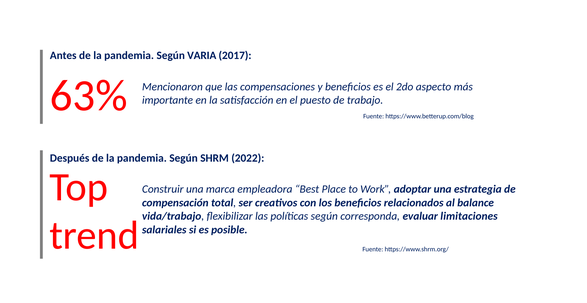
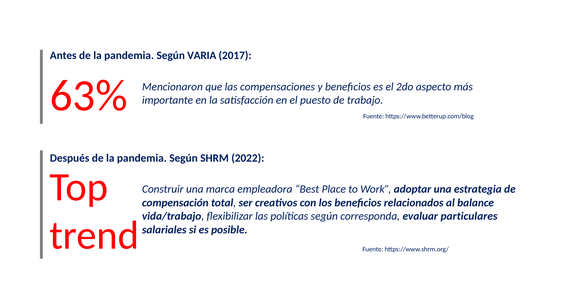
limitaciones: limitaciones -> particulares (469, 216)
